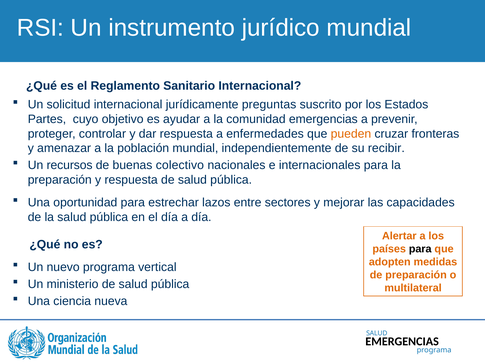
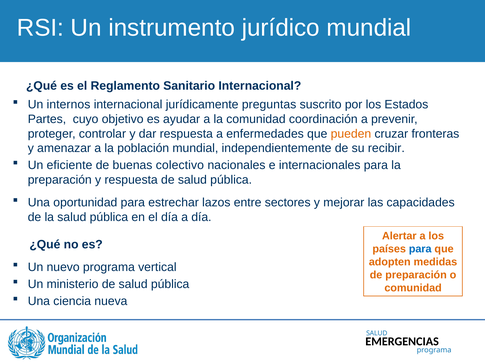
solicitud: solicitud -> internos (68, 105)
comunidad emergencias: emergencias -> coordinación (323, 119)
recursos: recursos -> eficiente (69, 165)
para colour: black -> blue (420, 249)
multilateral: multilateral -> comunidad (413, 288)
